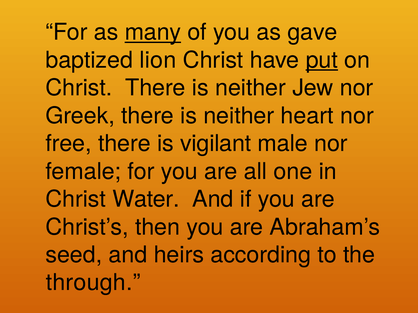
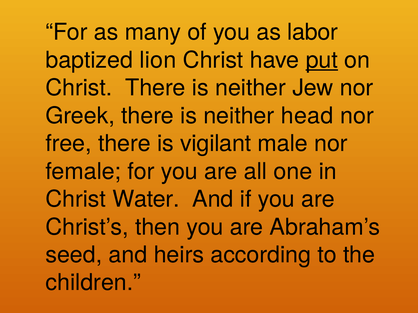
many underline: present -> none (153, 32)
gave: gave -> labor (312, 32)
heart: heart -> head (307, 116)
through: through -> children (93, 283)
